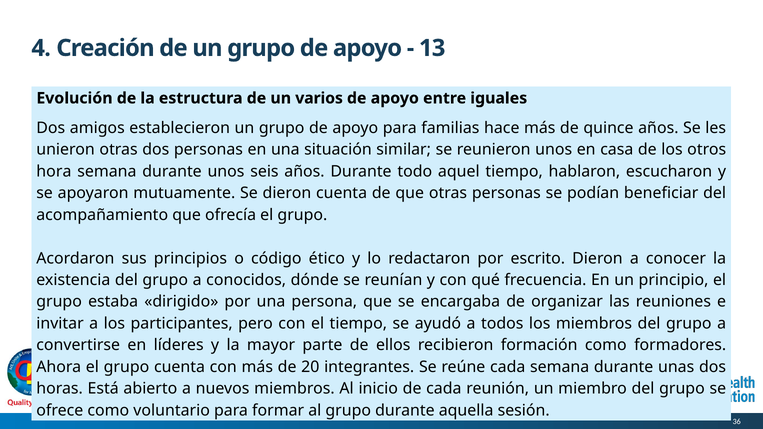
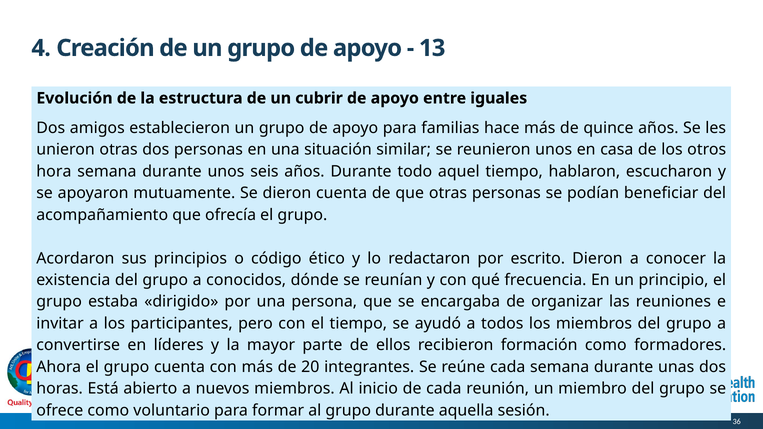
varios: varios -> cubrir (319, 98)
